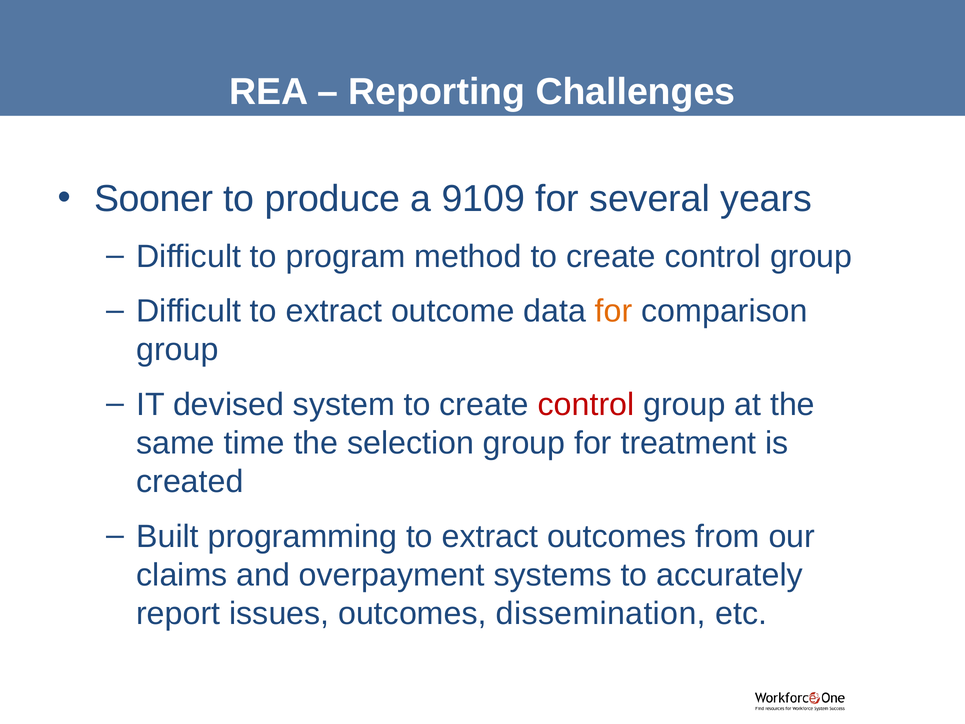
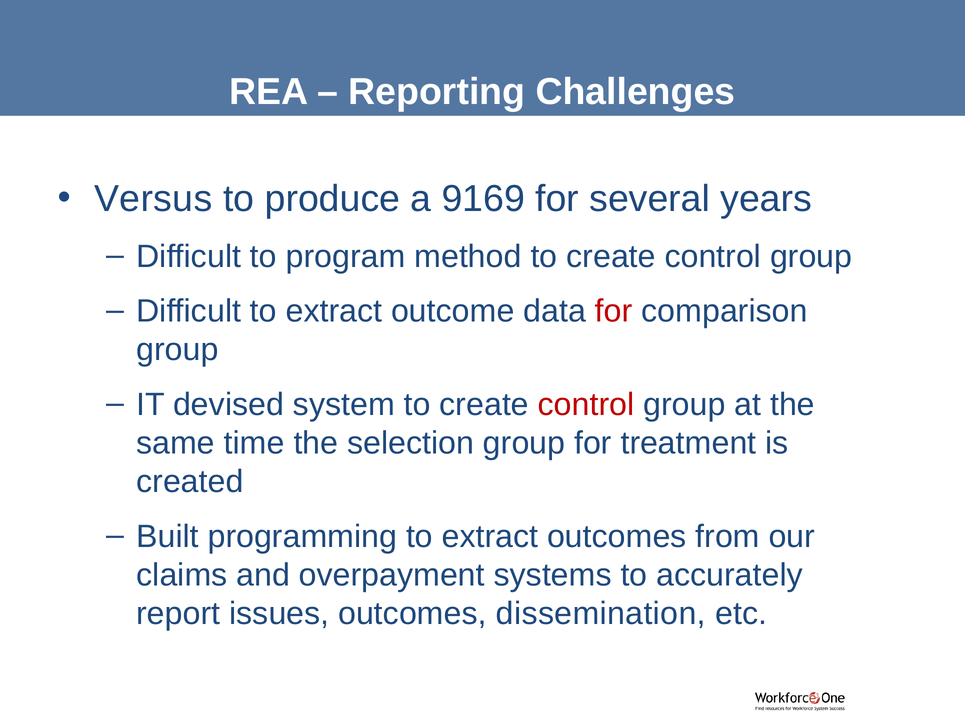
Sooner: Sooner -> Versus (153, 199)
9109: 9109 -> 9169 (483, 199)
for colour: orange -> red (614, 311)
